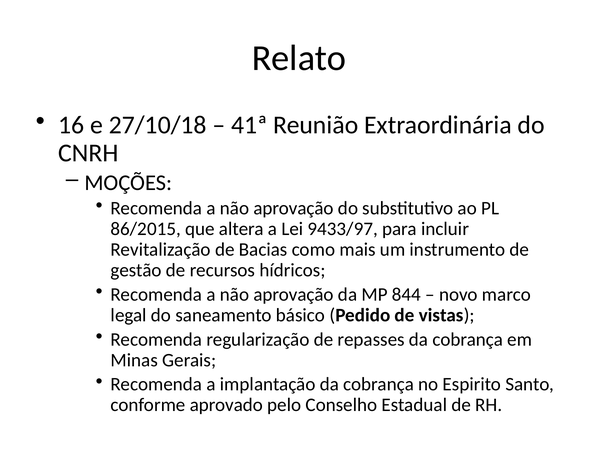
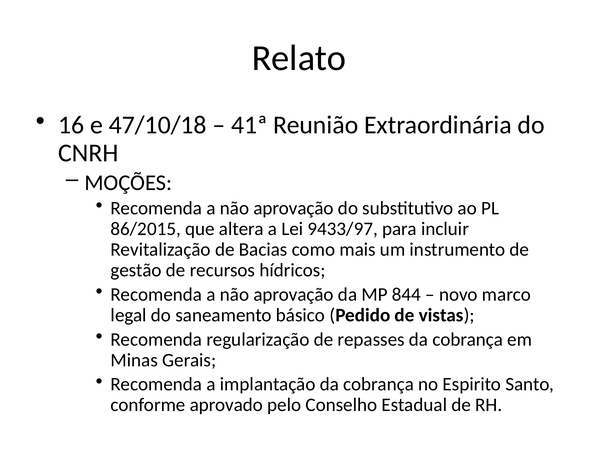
27/10/18: 27/10/18 -> 47/10/18 (158, 125)
